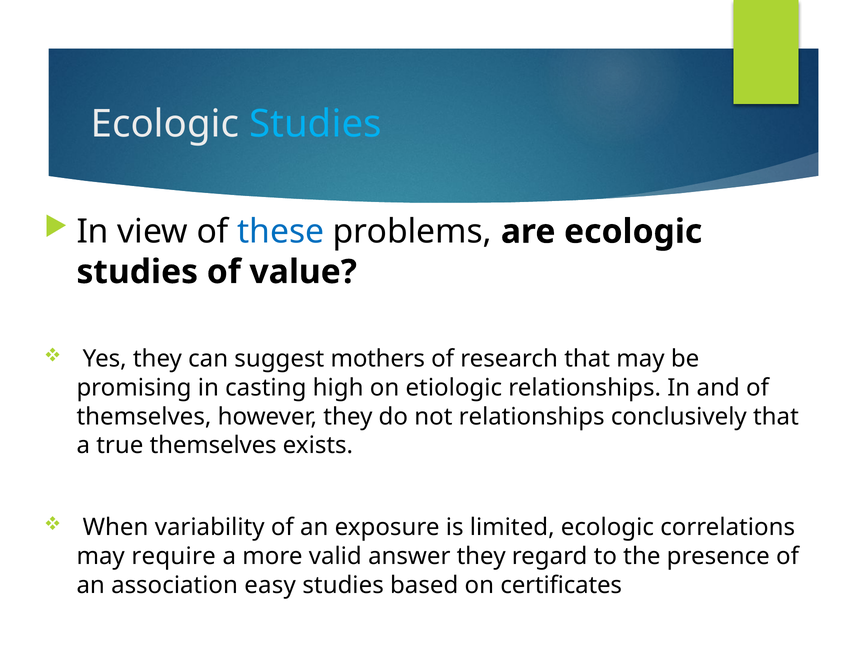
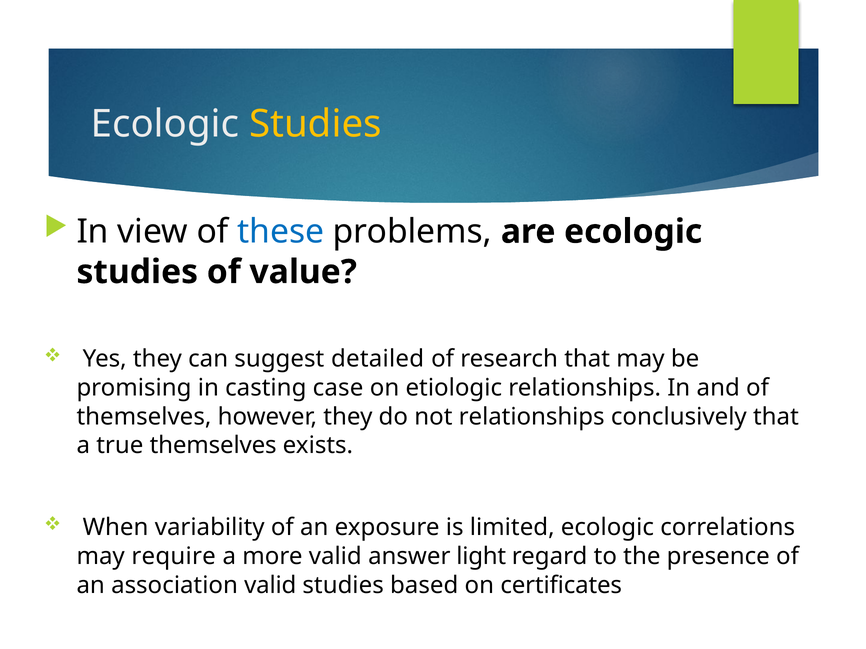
Studies colour: light blue -> yellow (315, 124)
mothers: mothers -> detailed (378, 359)
high: high -> case (338, 388)
answer they: they -> light (481, 557)
association easy: easy -> valid (270, 586)
